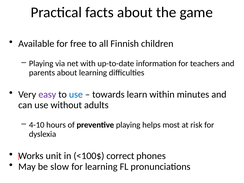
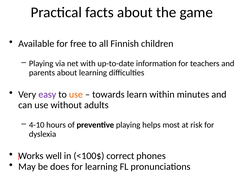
use colour: blue -> orange (76, 94)
unit: unit -> well (54, 156)
slow: slow -> does (60, 167)
